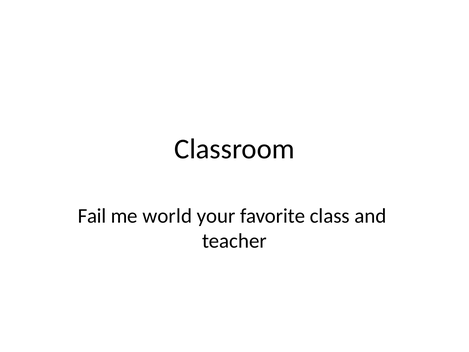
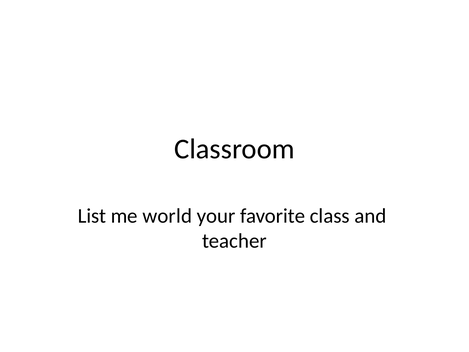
Fail: Fail -> List (92, 216)
